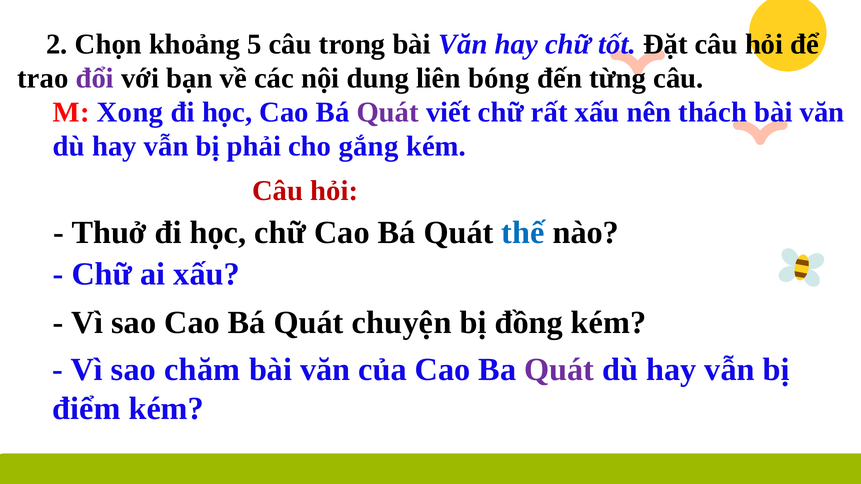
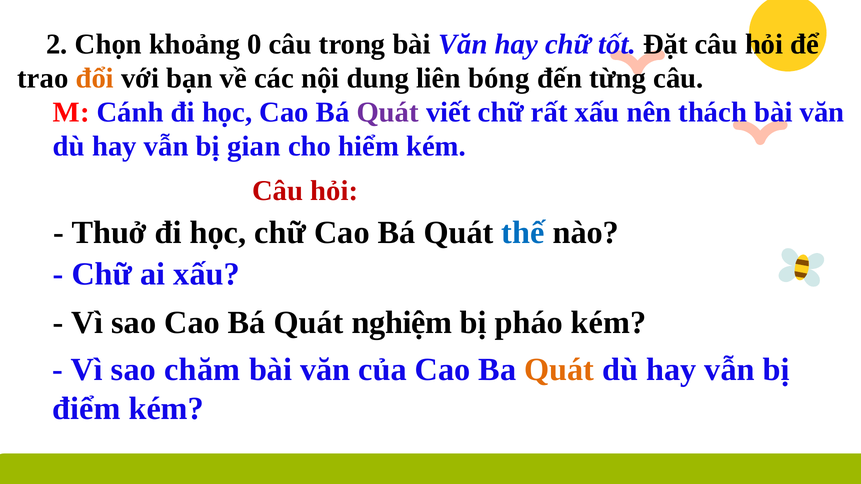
5: 5 -> 0 (254, 44)
đổi colour: purple -> orange (95, 79)
Xong: Xong -> Cánh (130, 112)
phải: phải -> gian (254, 147)
gắng: gắng -> hiểm (369, 147)
chuyện: chuyện -> nghiệm (402, 323)
đồng: đồng -> pháo (529, 323)
Quát colour: purple -> orange (559, 370)
